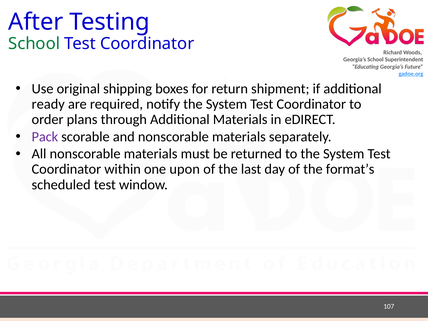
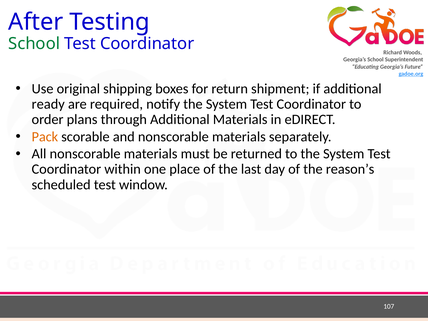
Pack colour: purple -> orange (45, 137)
upon: upon -> place (185, 169)
format’s: format’s -> reason’s (350, 169)
